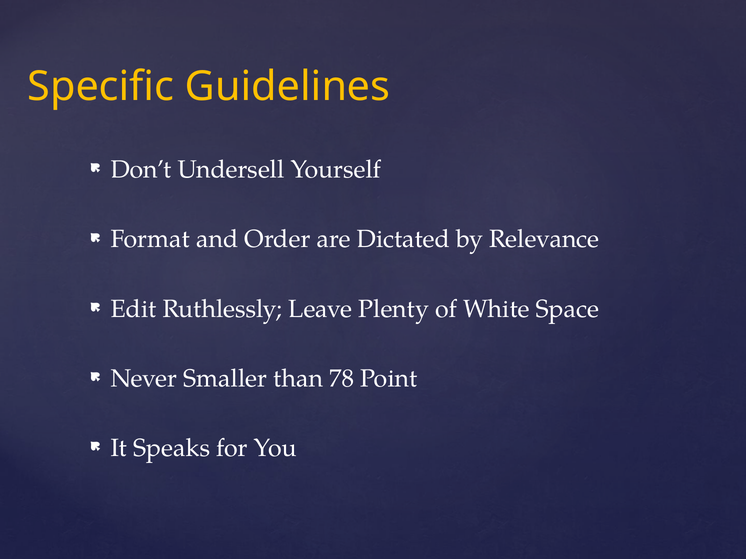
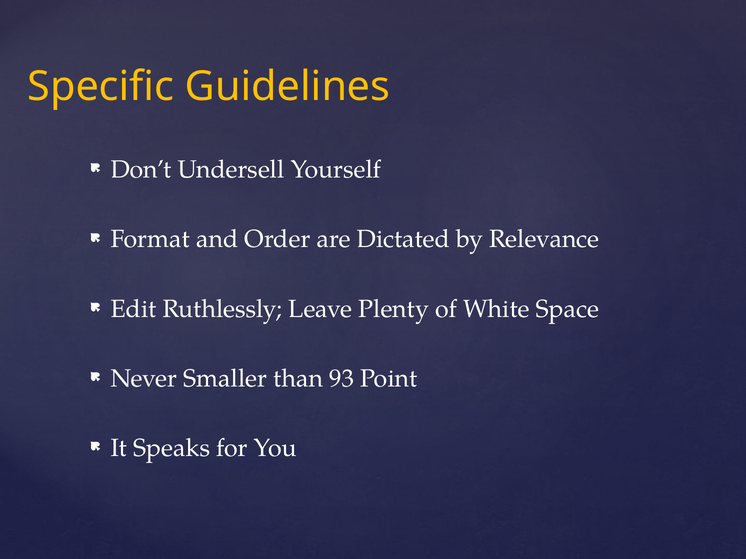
78: 78 -> 93 (342, 379)
